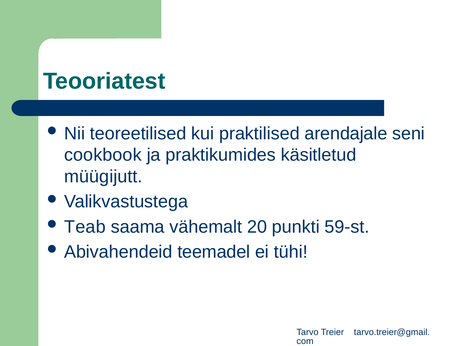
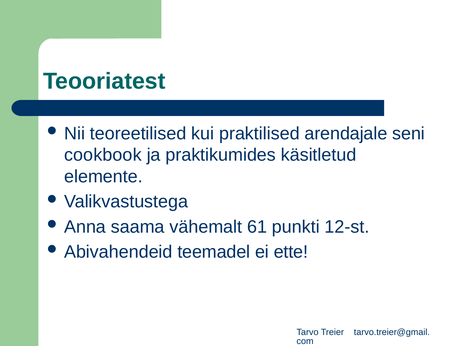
müügijutt: müügijutt -> elemente (103, 176)
Teab: Teab -> Anna (85, 227)
20: 20 -> 61 (257, 227)
59-st: 59-st -> 12-st (347, 227)
tühi: tühi -> ette (291, 252)
